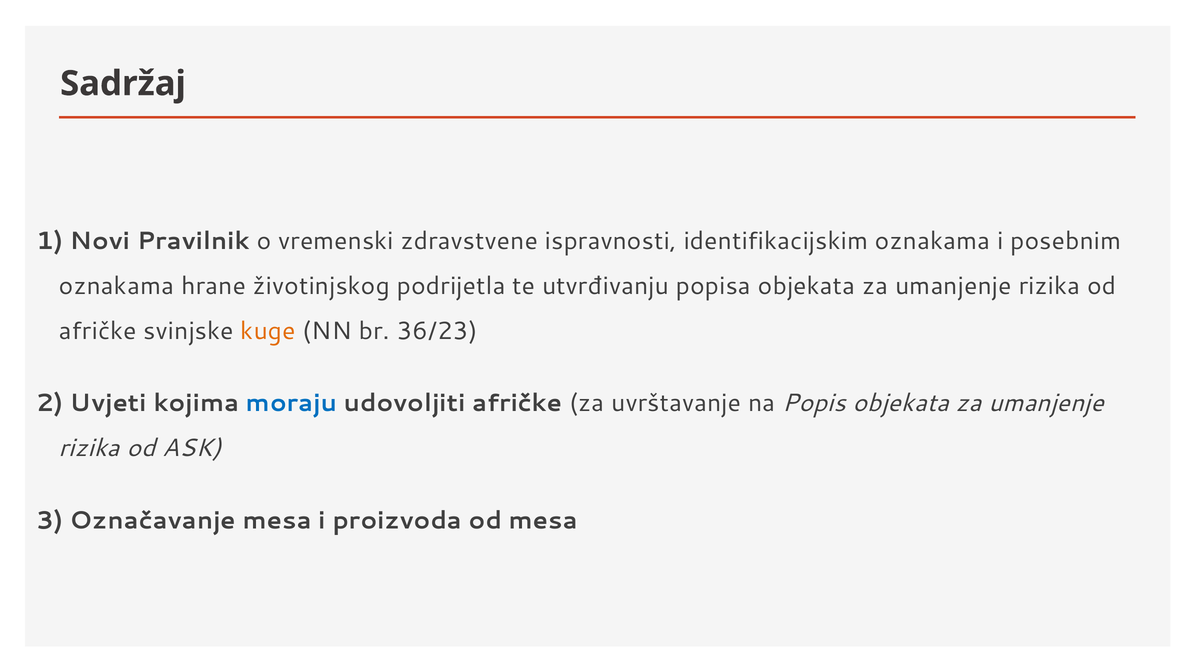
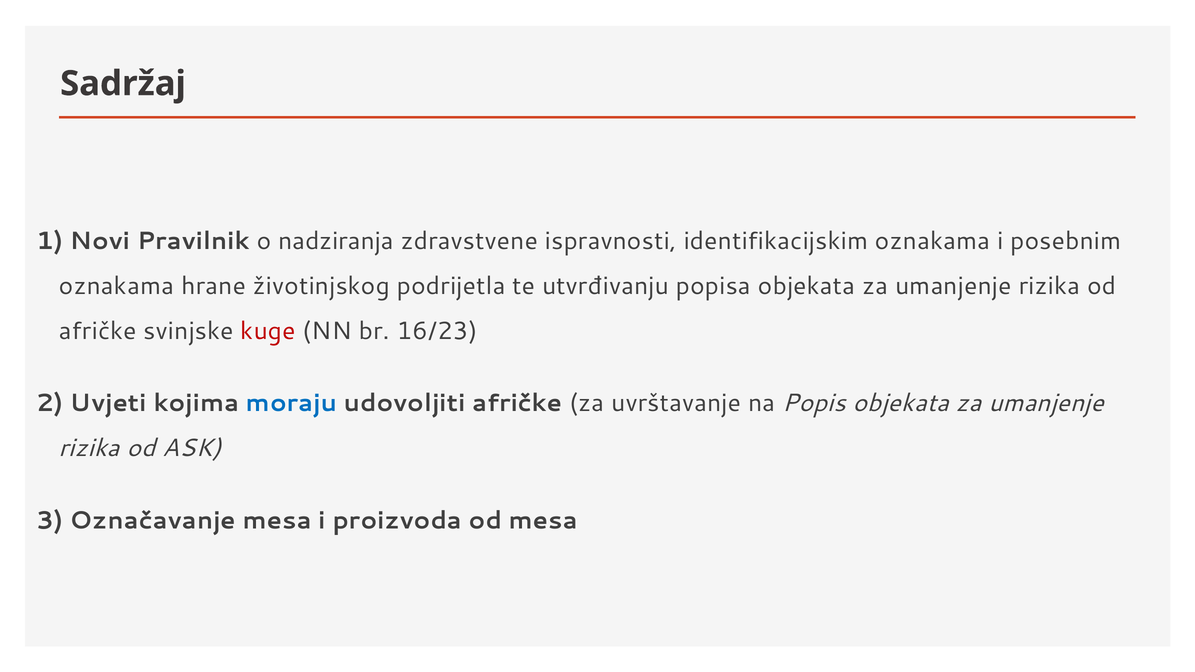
vremenski: vremenski -> nadziranja (336, 241)
kuge colour: orange -> red (268, 331)
36/23: 36/23 -> 16/23 (437, 331)
